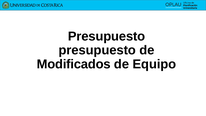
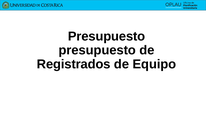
Modificados: Modificados -> Registrados (74, 64)
